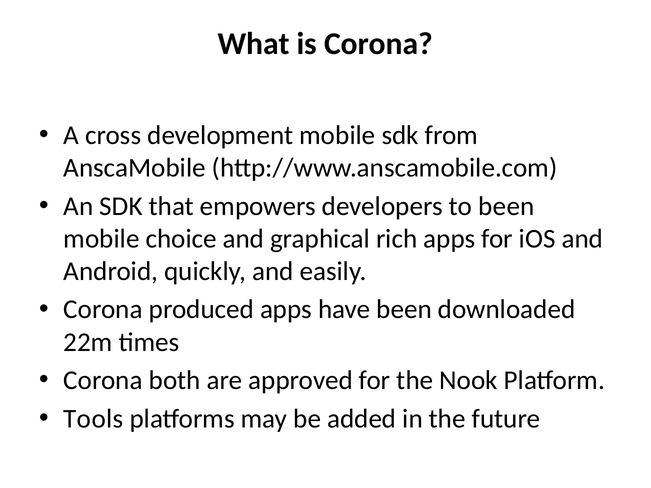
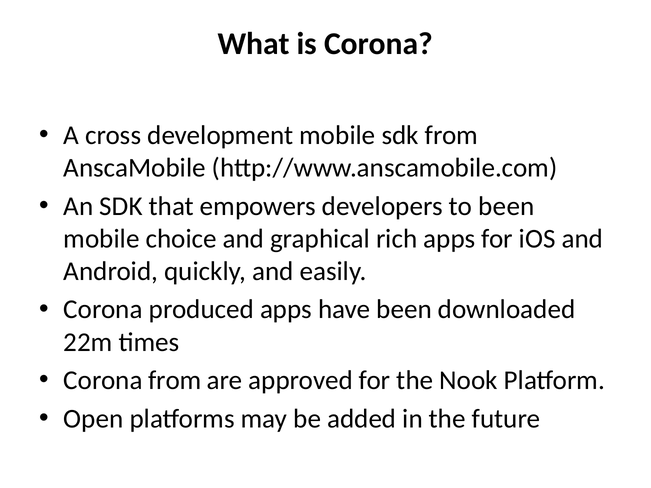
Corona both: both -> from (175, 381)
Tools: Tools -> Open (93, 419)
